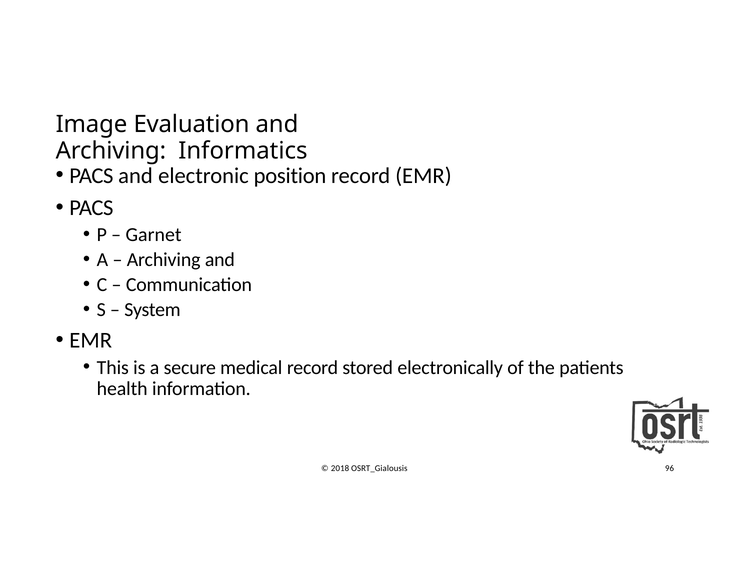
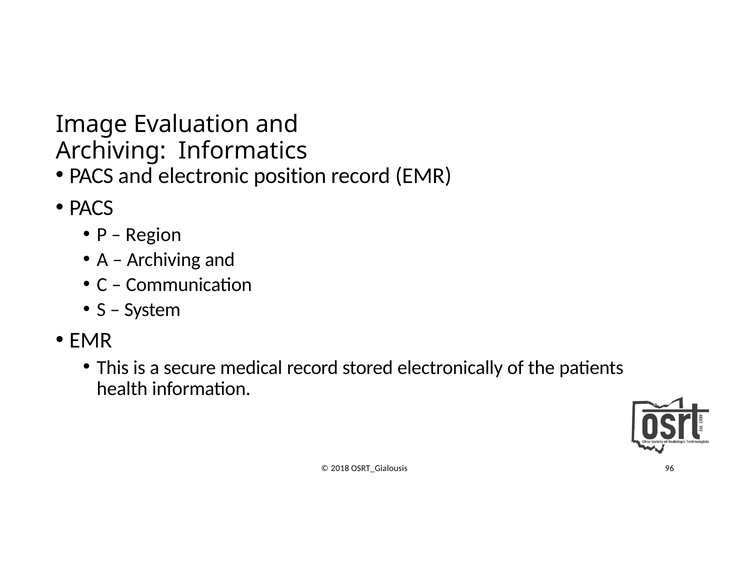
Garnet: Garnet -> Region (154, 235)
